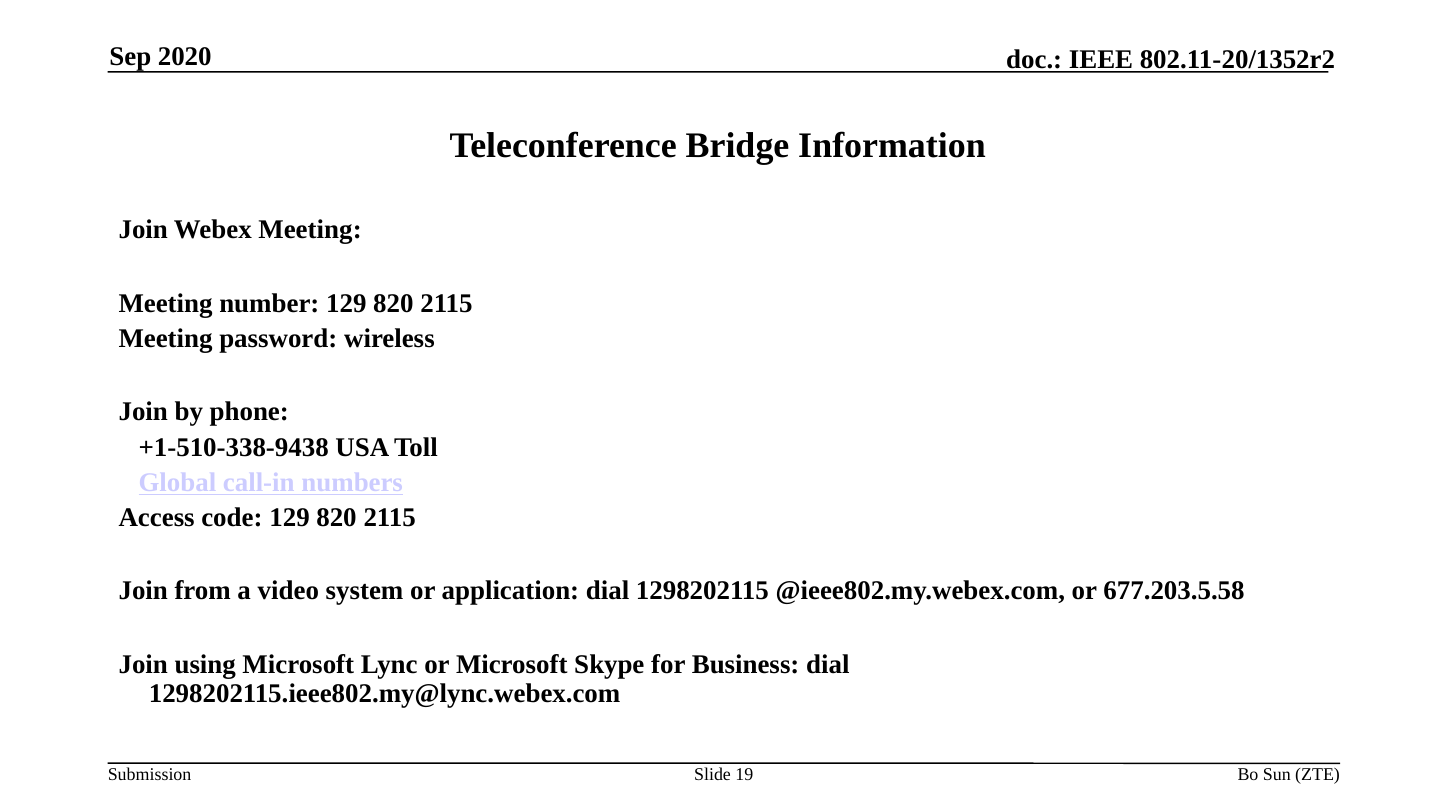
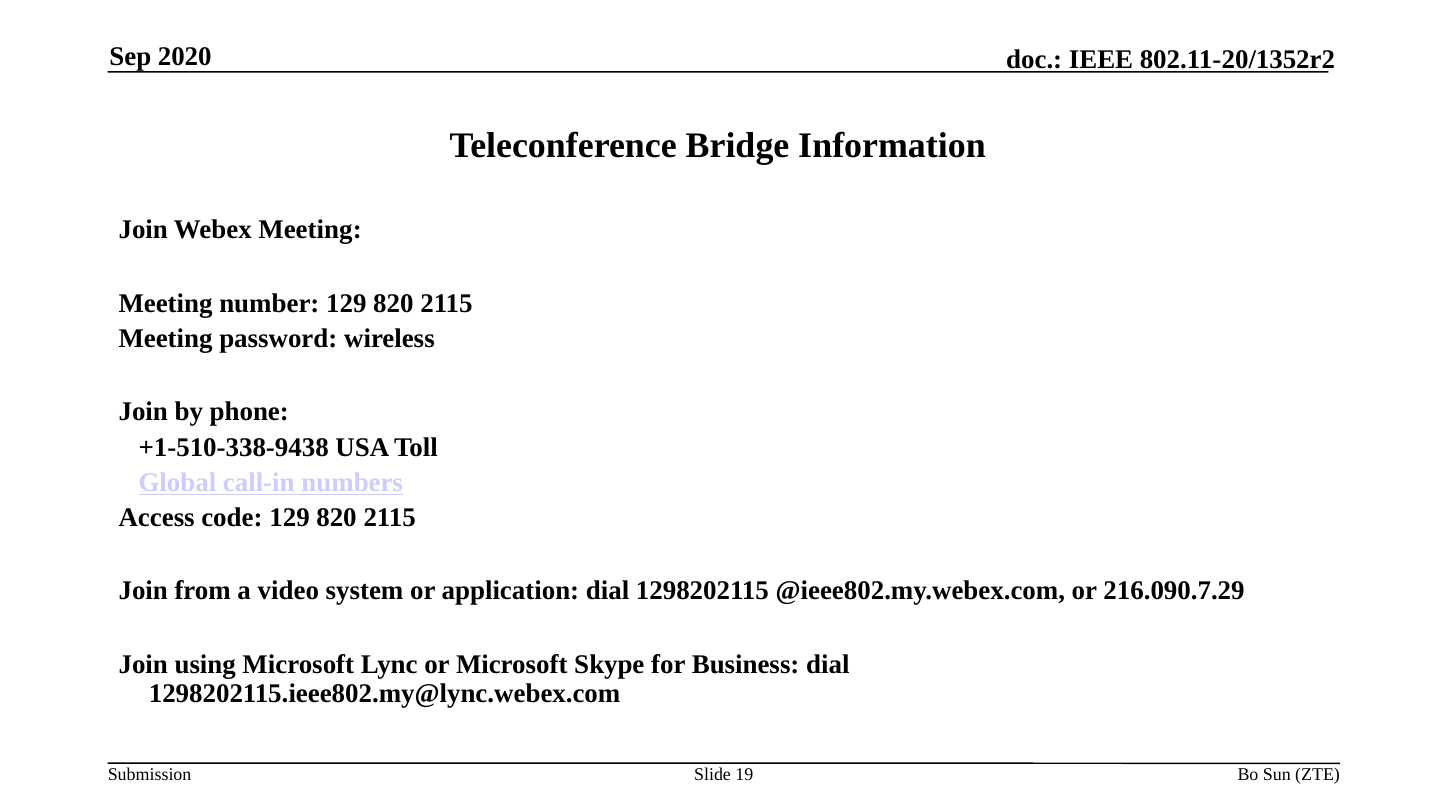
677.203.5.58: 677.203.5.58 -> 216.090.7.29 (1174, 591)
